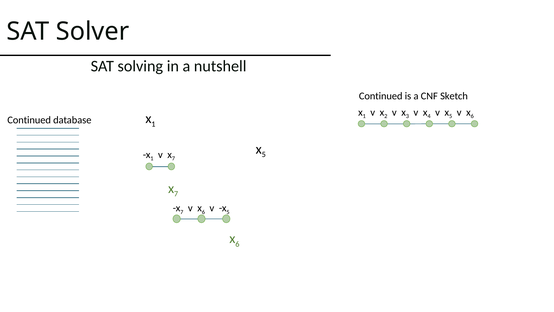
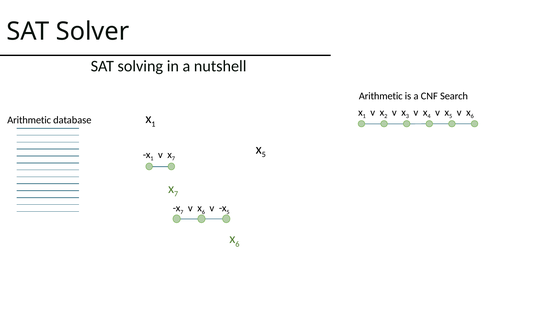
Continued: Continued -> Arithmetic (381, 96)
Sketch: Sketch -> Search (454, 96)
Continued: Continued -> Arithmetic (29, 120)
